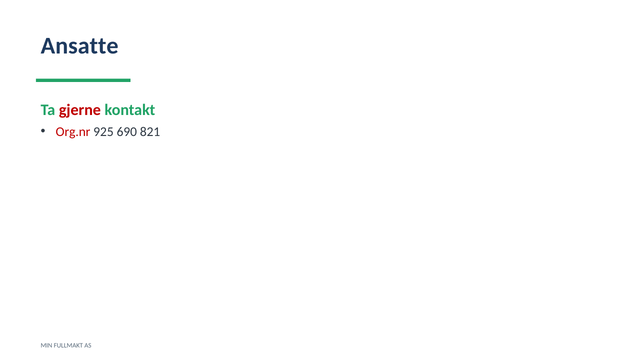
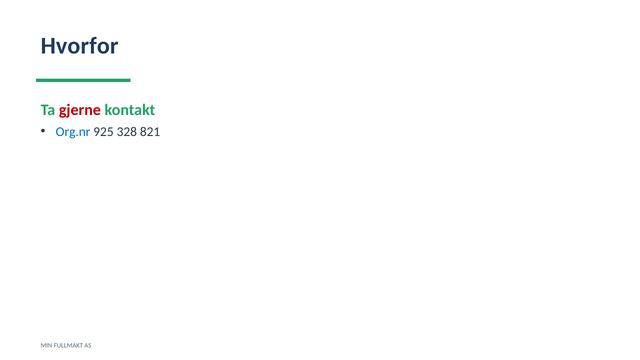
Ansatte: Ansatte -> Hvorfor (80, 46)
Org.nr colour: red -> blue (73, 132)
690: 690 -> 328 (127, 132)
